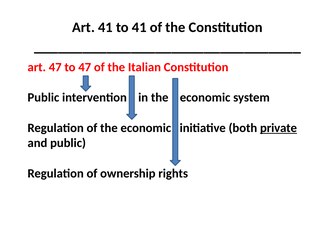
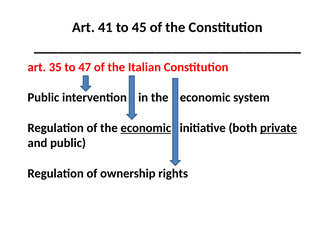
to 41: 41 -> 45 (139, 27)
art 47: 47 -> 35 (55, 67)
economic underline: none -> present (146, 128)
